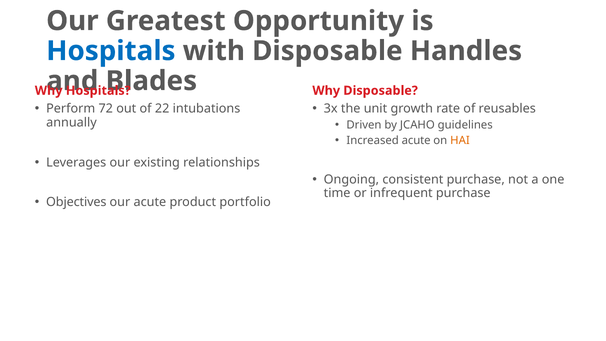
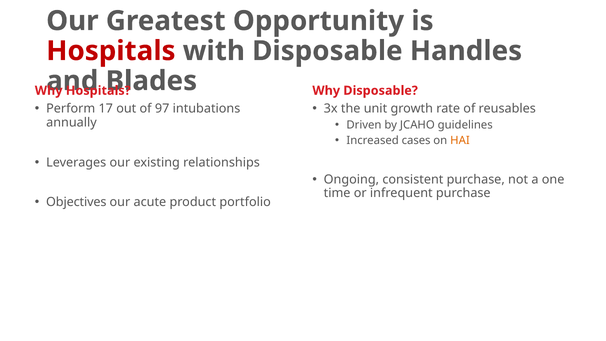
Hospitals colour: blue -> red (111, 51)
72: 72 -> 17 (106, 109)
of 22: 22 -> 97 (162, 109)
Increased acute: acute -> cases (416, 140)
